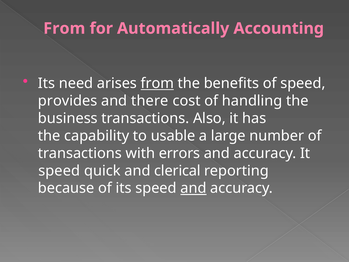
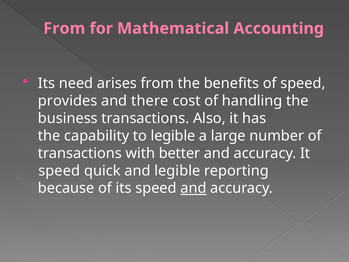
Automatically: Automatically -> Mathematical (173, 28)
from underline: present -> none (157, 83)
to usable: usable -> legible (173, 136)
errors: errors -> better (179, 153)
and clerical: clerical -> legible (177, 171)
